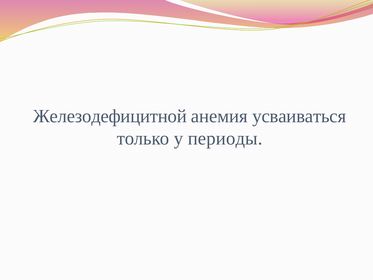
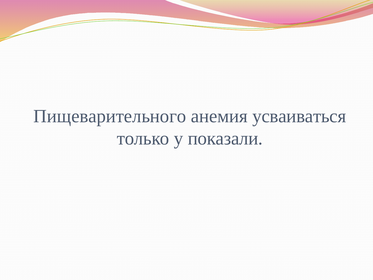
Железодефицитной: Железодефицитной -> Пищеварительного (110, 116)
периоды: периоды -> показали (225, 138)
